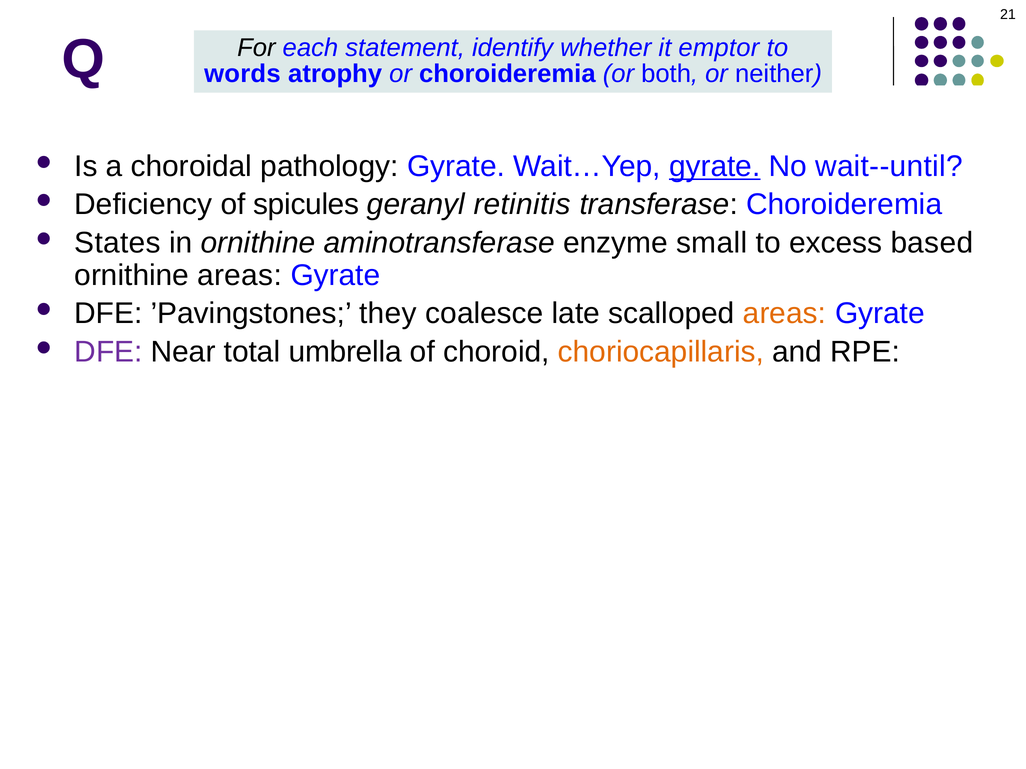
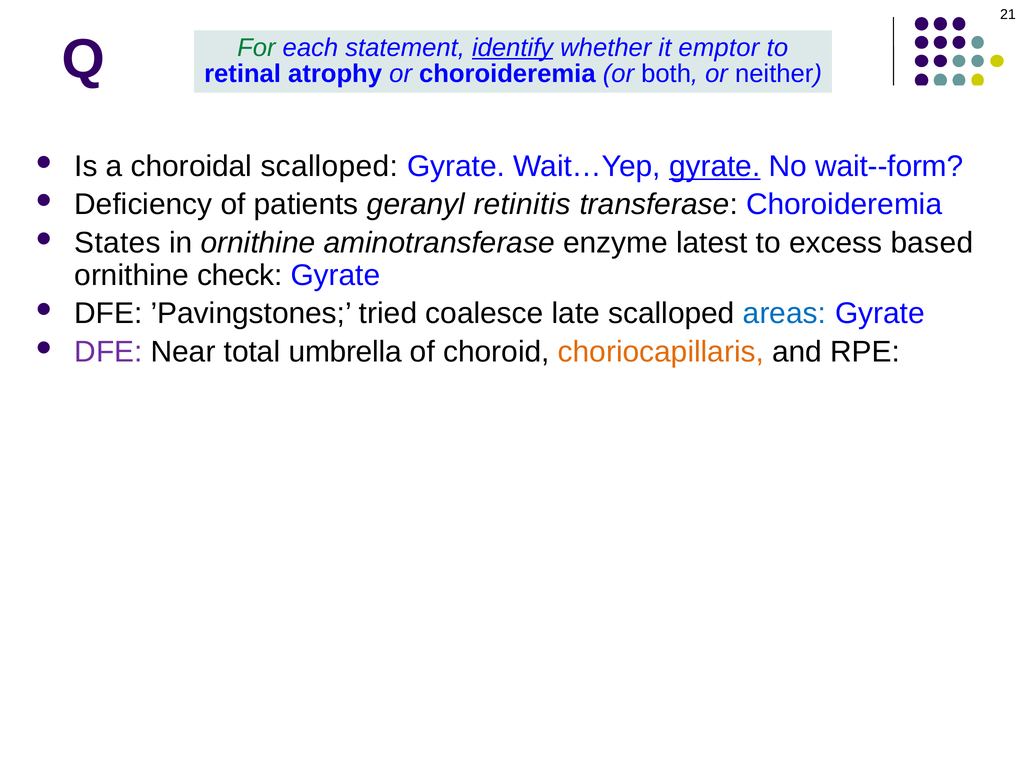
For colour: black -> green (256, 48)
identify underline: none -> present (513, 48)
words: words -> retinal (243, 74)
choroidal pathology: pathology -> scalloped (329, 166)
wait--until: wait--until -> wait--form (889, 166)
spicules: spicules -> patients (306, 205)
small: small -> latest (712, 243)
ornithine areas: areas -> check (240, 275)
they: they -> tried (388, 314)
areas colour: orange -> blue (784, 314)
